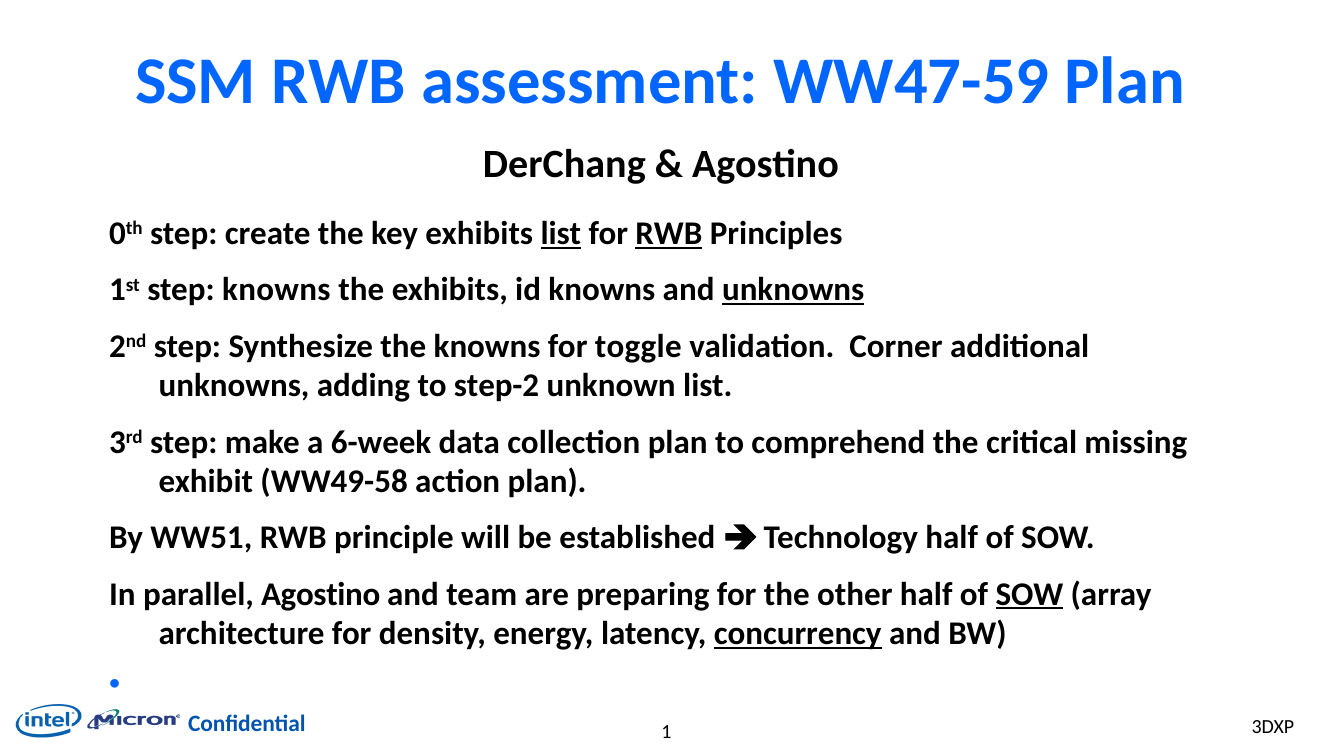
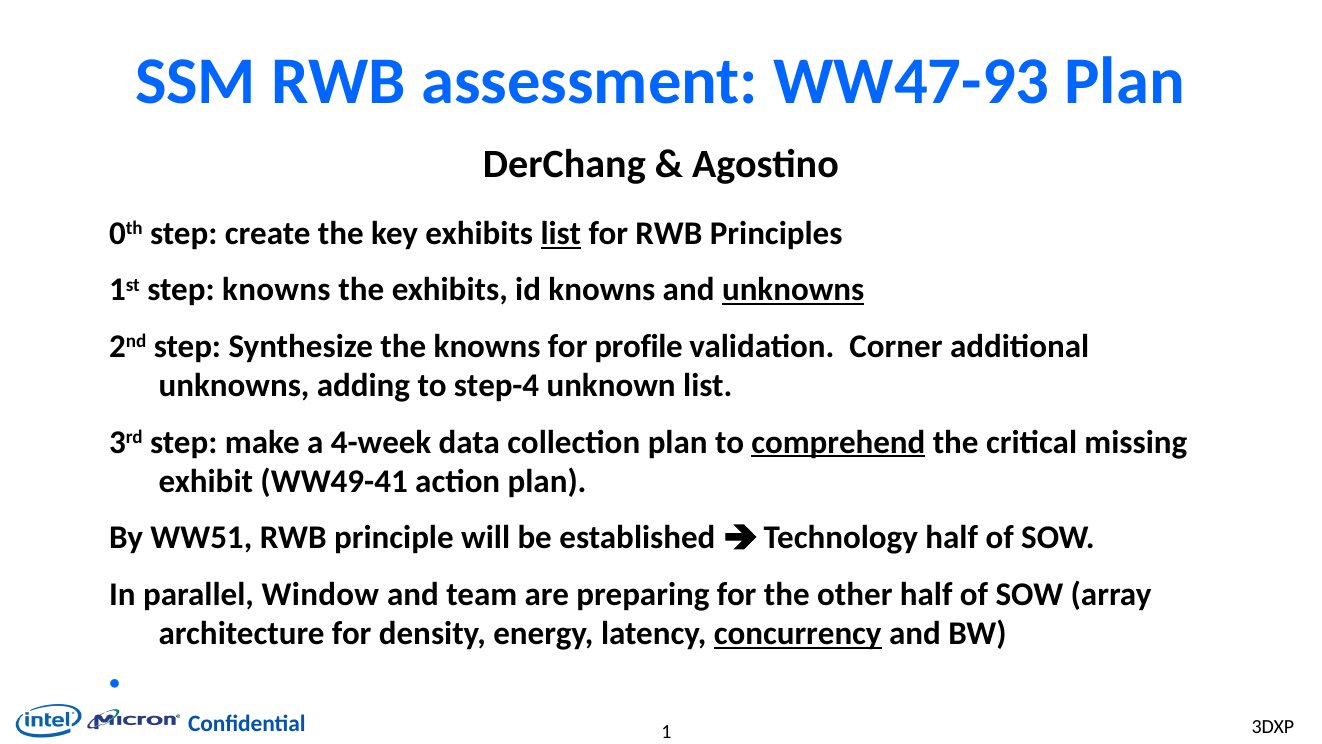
WW47-59: WW47-59 -> WW47-93 (911, 82)
RWB underline: present -> none (669, 234)
toggle: toggle -> profile (639, 346)
step-2: step-2 -> step-4 (497, 386)
6-week: 6-week -> 4-week (381, 442)
comprehend underline: none -> present (838, 442)
WW49-58: WW49-58 -> WW49-41 (334, 482)
parallel Agostino: Agostino -> Window (320, 594)
SOW underline: present -> none (1030, 594)
